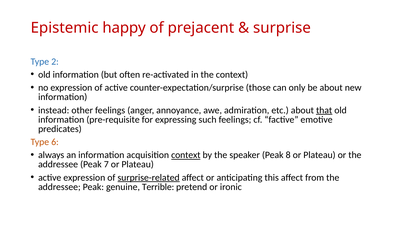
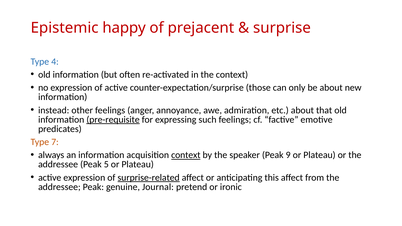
2: 2 -> 4 (55, 62)
that underline: present -> none (324, 110)
pre-requisite underline: none -> present (113, 120)
6: 6 -> 7 (55, 142)
8: 8 -> 9 (288, 155)
7: 7 -> 5 (106, 165)
Terrible: Terrible -> Journal (158, 187)
